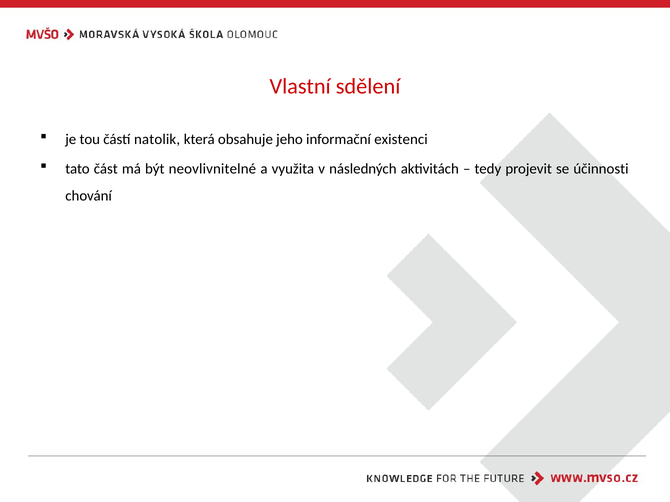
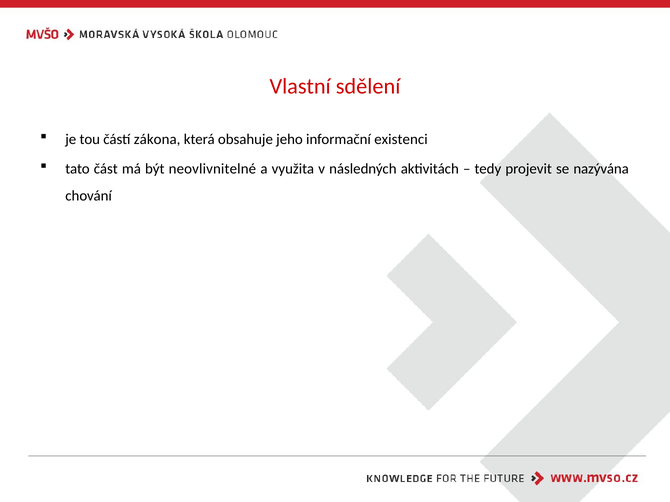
natolik: natolik -> zákona (157, 139)
účinnosti: účinnosti -> nazývána (601, 169)
